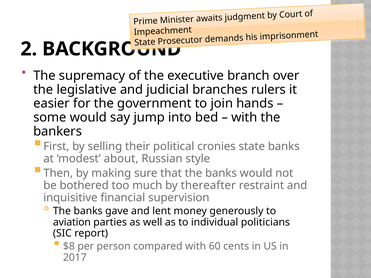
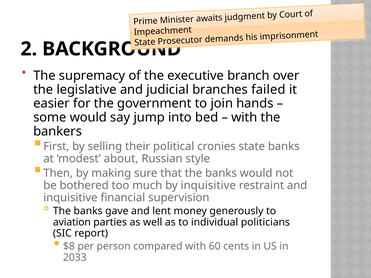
rulers: rulers -> failed (268, 90)
by thereafter: thereafter -> inquisitive (208, 186)
2017: 2017 -> 2033 (75, 258)
